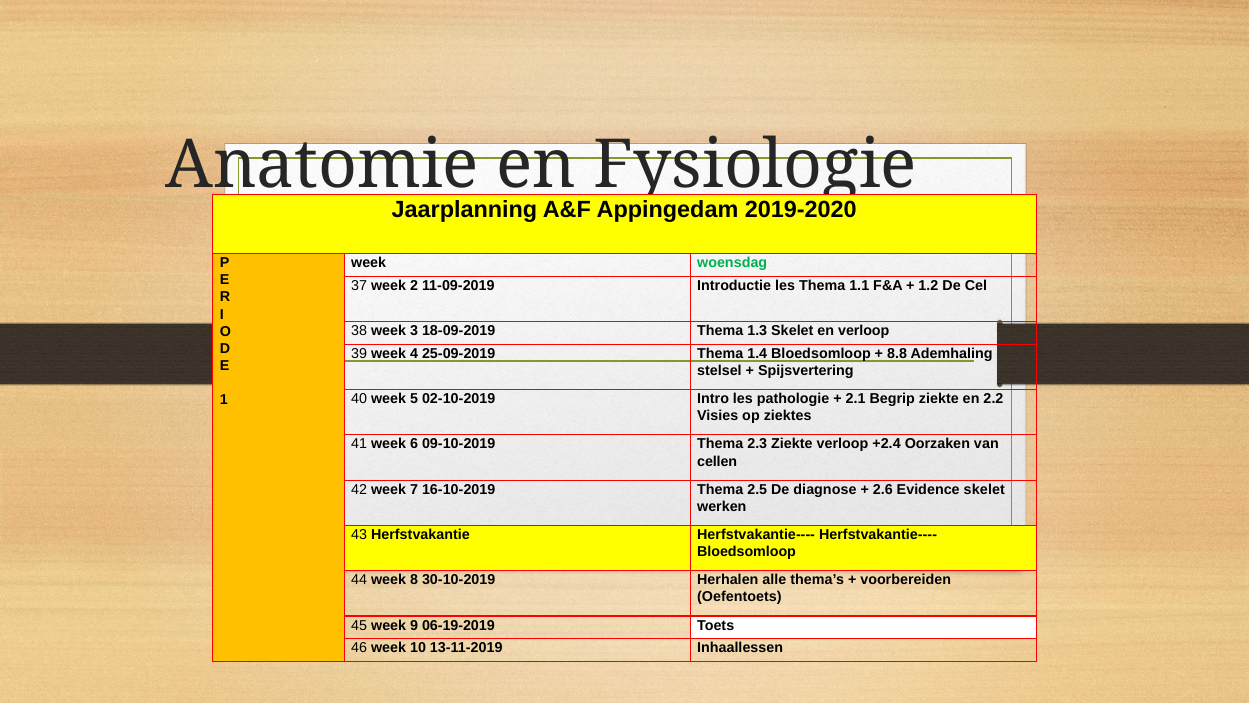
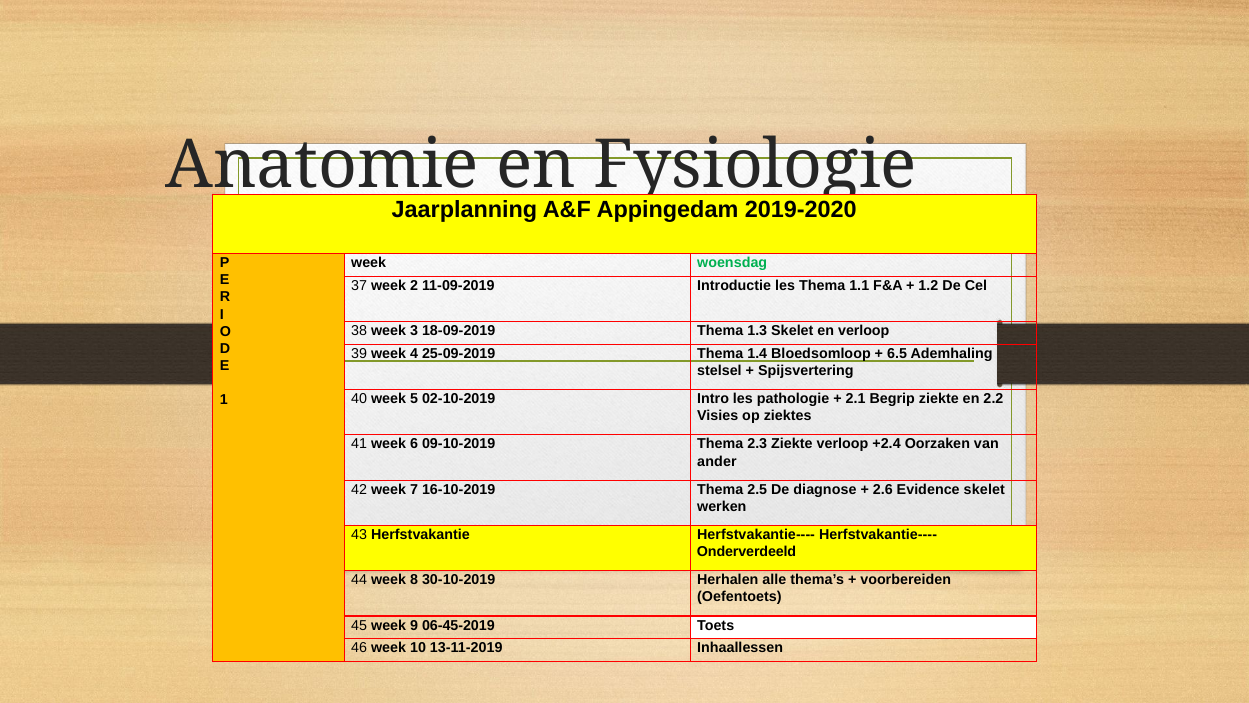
8.8: 8.8 -> 6.5 (897, 353)
cellen: cellen -> ander (717, 461)
Bloedsomloop: Bloedsomloop -> Onderverdeeld (747, 551)
06-19-2019: 06-19-2019 -> 06-45-2019 (458, 625)
